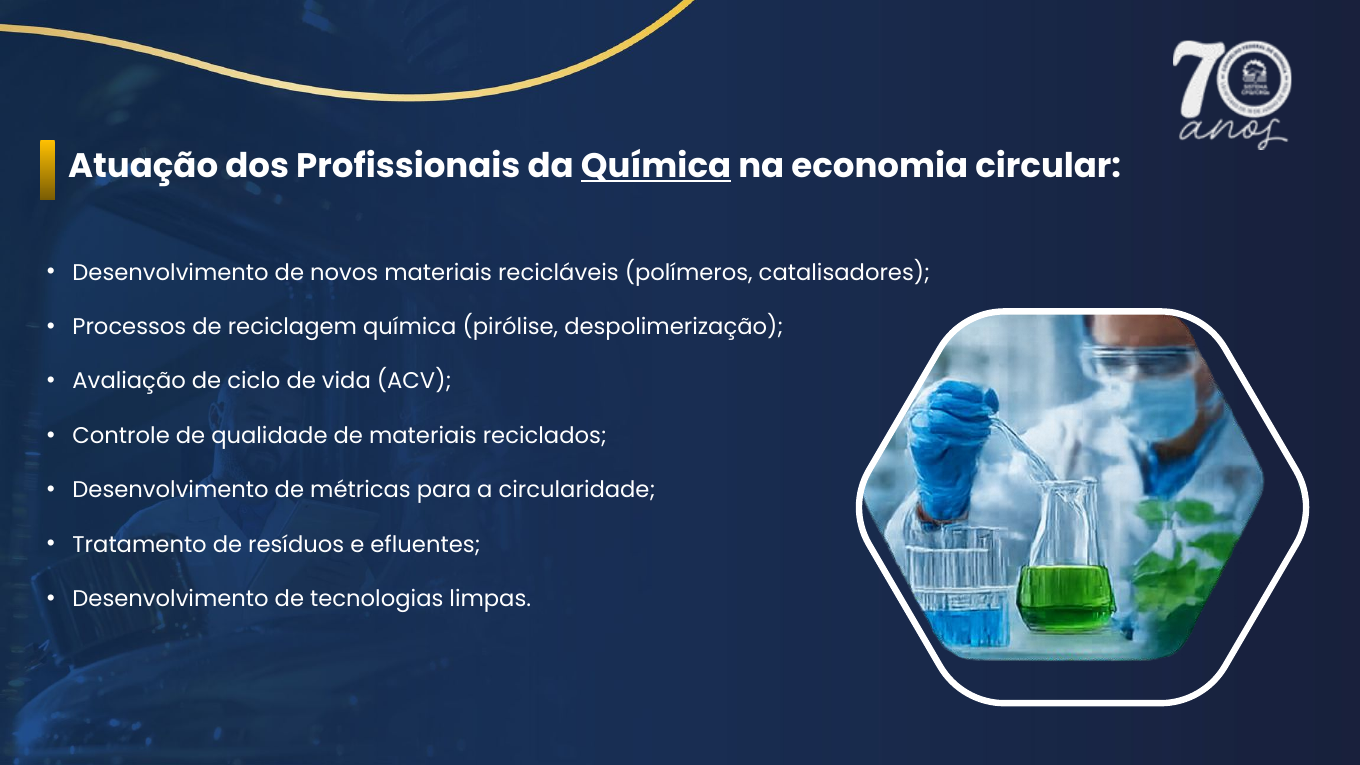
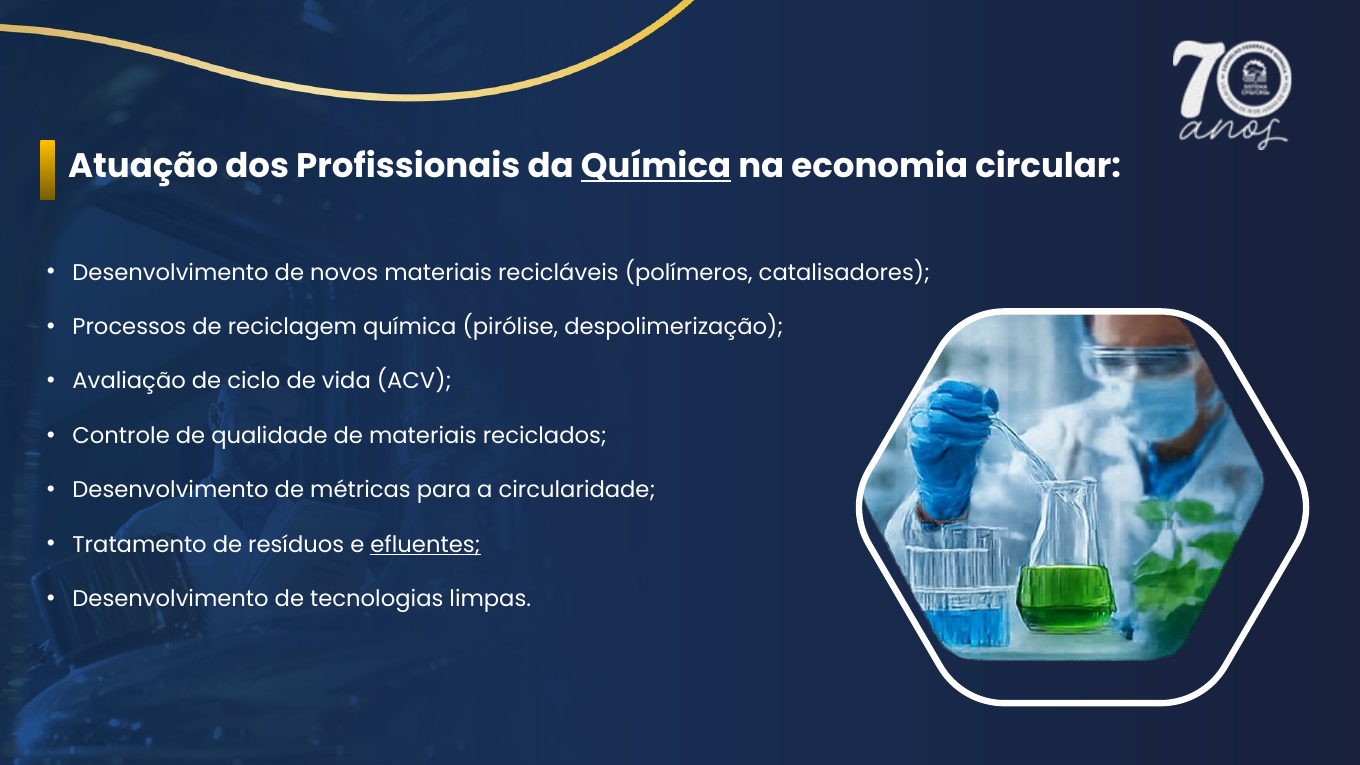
efluentes underline: none -> present (426, 545)
